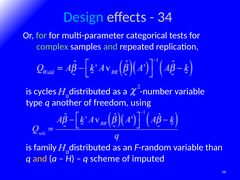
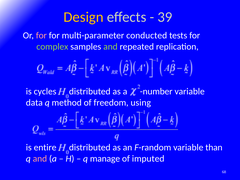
Design colour: light blue -> yellow (84, 17)
34: 34 -> 39 (165, 17)
for colour: light green -> pink (41, 35)
categorical: categorical -> conducted (147, 35)
type: type -> data (34, 103)
another: another -> method (67, 103)
family: family -> entire (45, 147)
and colour: yellow -> pink (40, 159)
scheme: scheme -> manage (105, 159)
